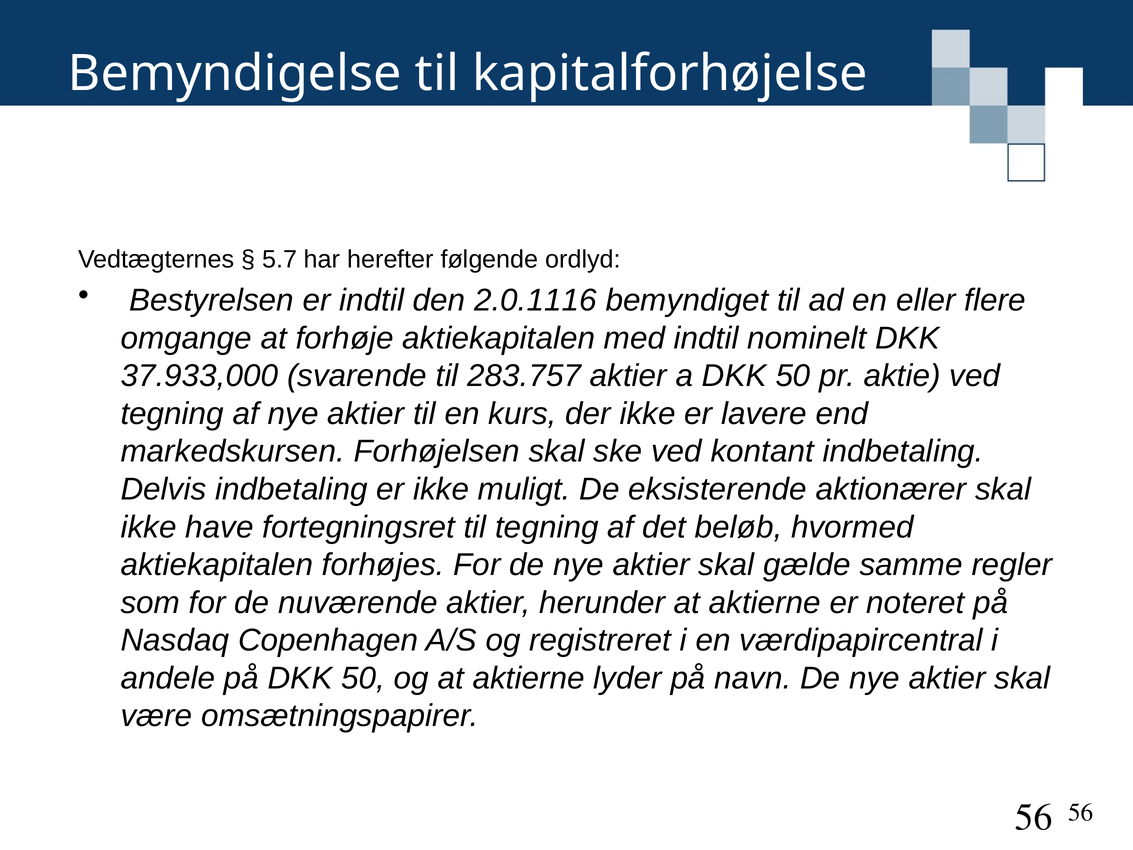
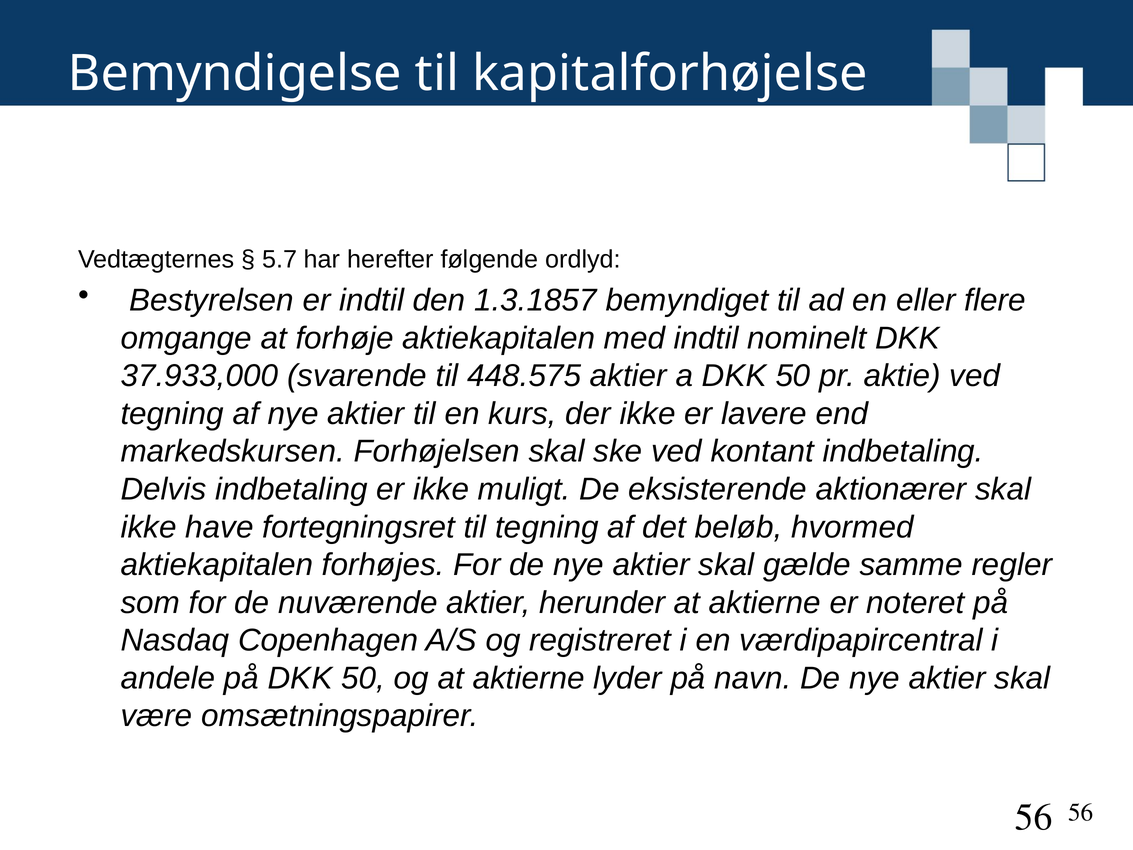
2.0.1116: 2.0.1116 -> 1.3.1857 (535, 300)
283.757: 283.757 -> 448.575 (524, 376)
